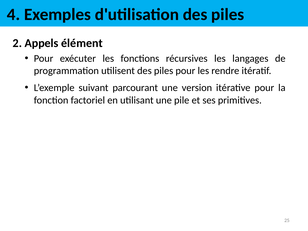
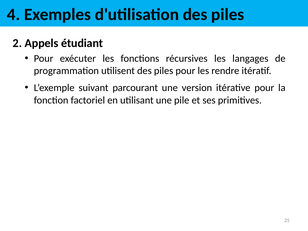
élément: élément -> étudiant (82, 43)
